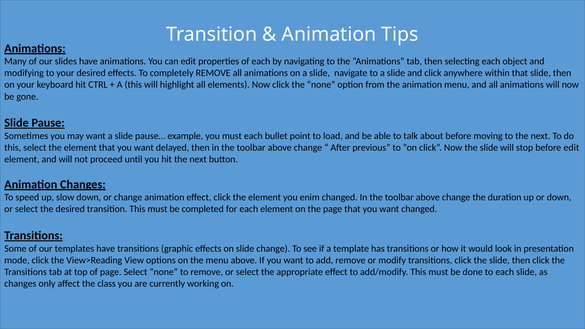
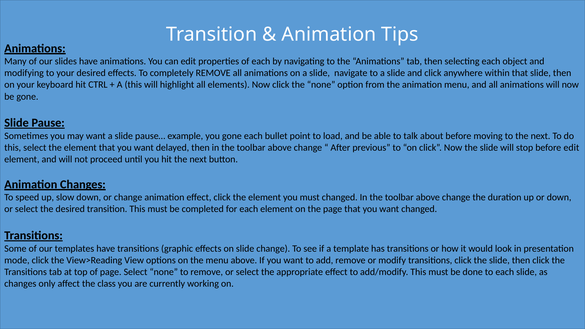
you must: must -> gone (232, 136)
you enim: enim -> must (310, 197)
